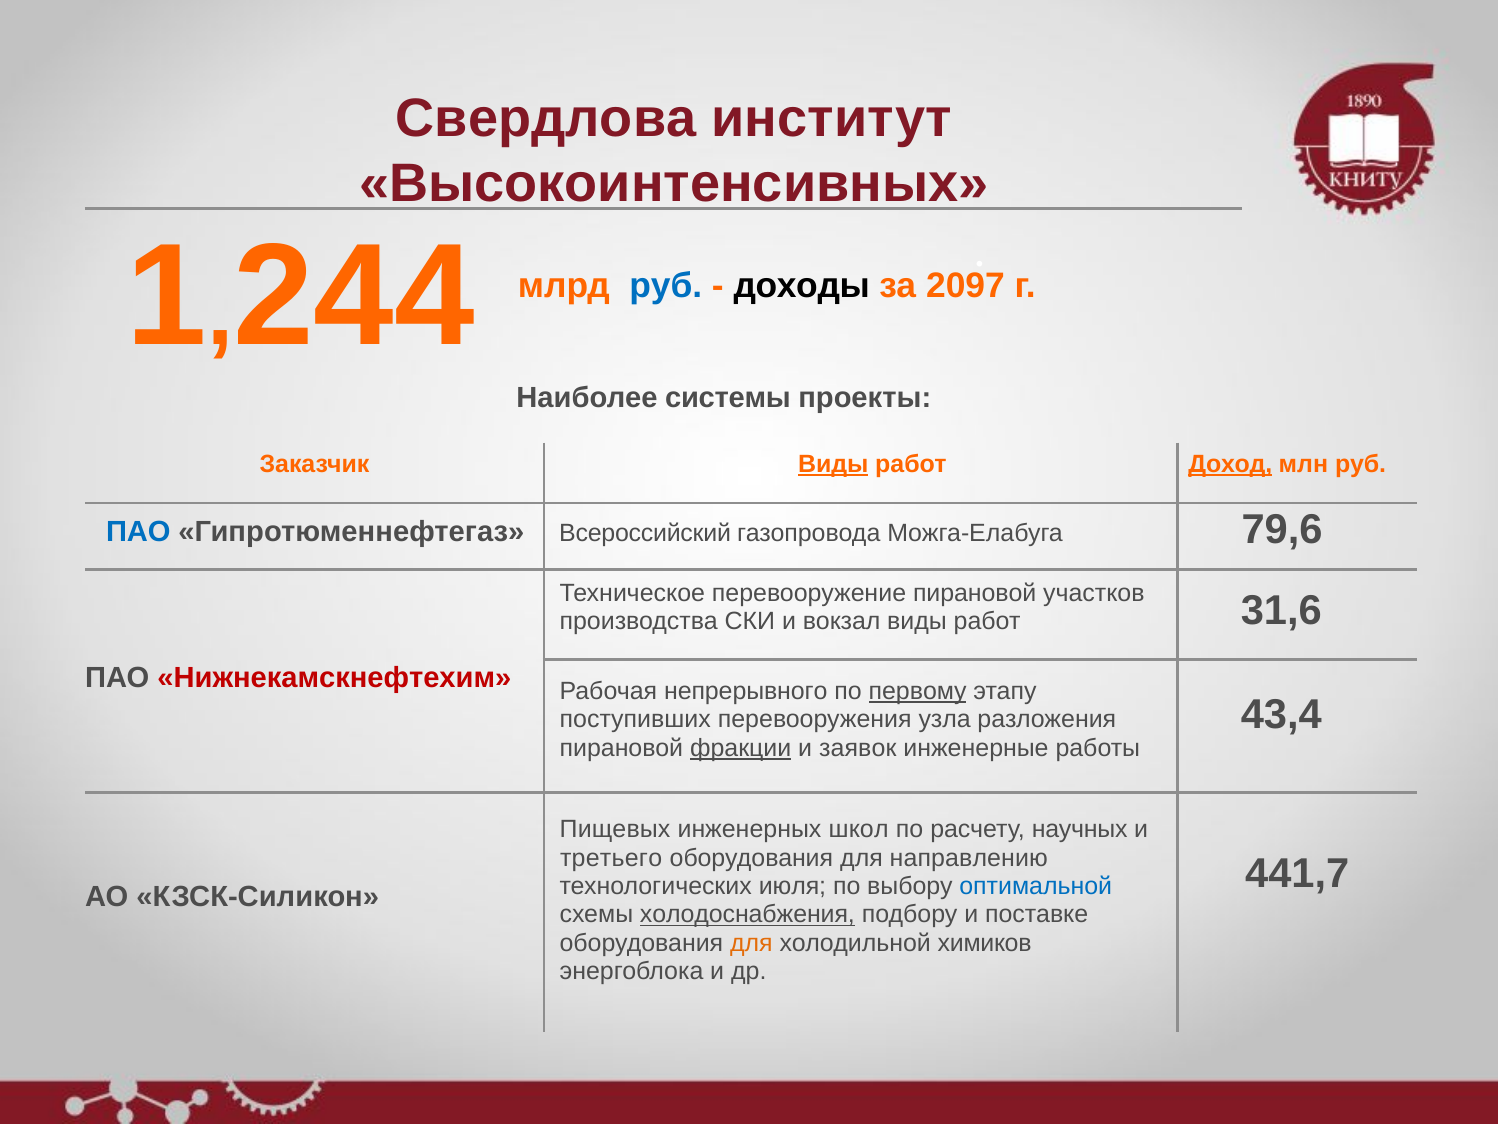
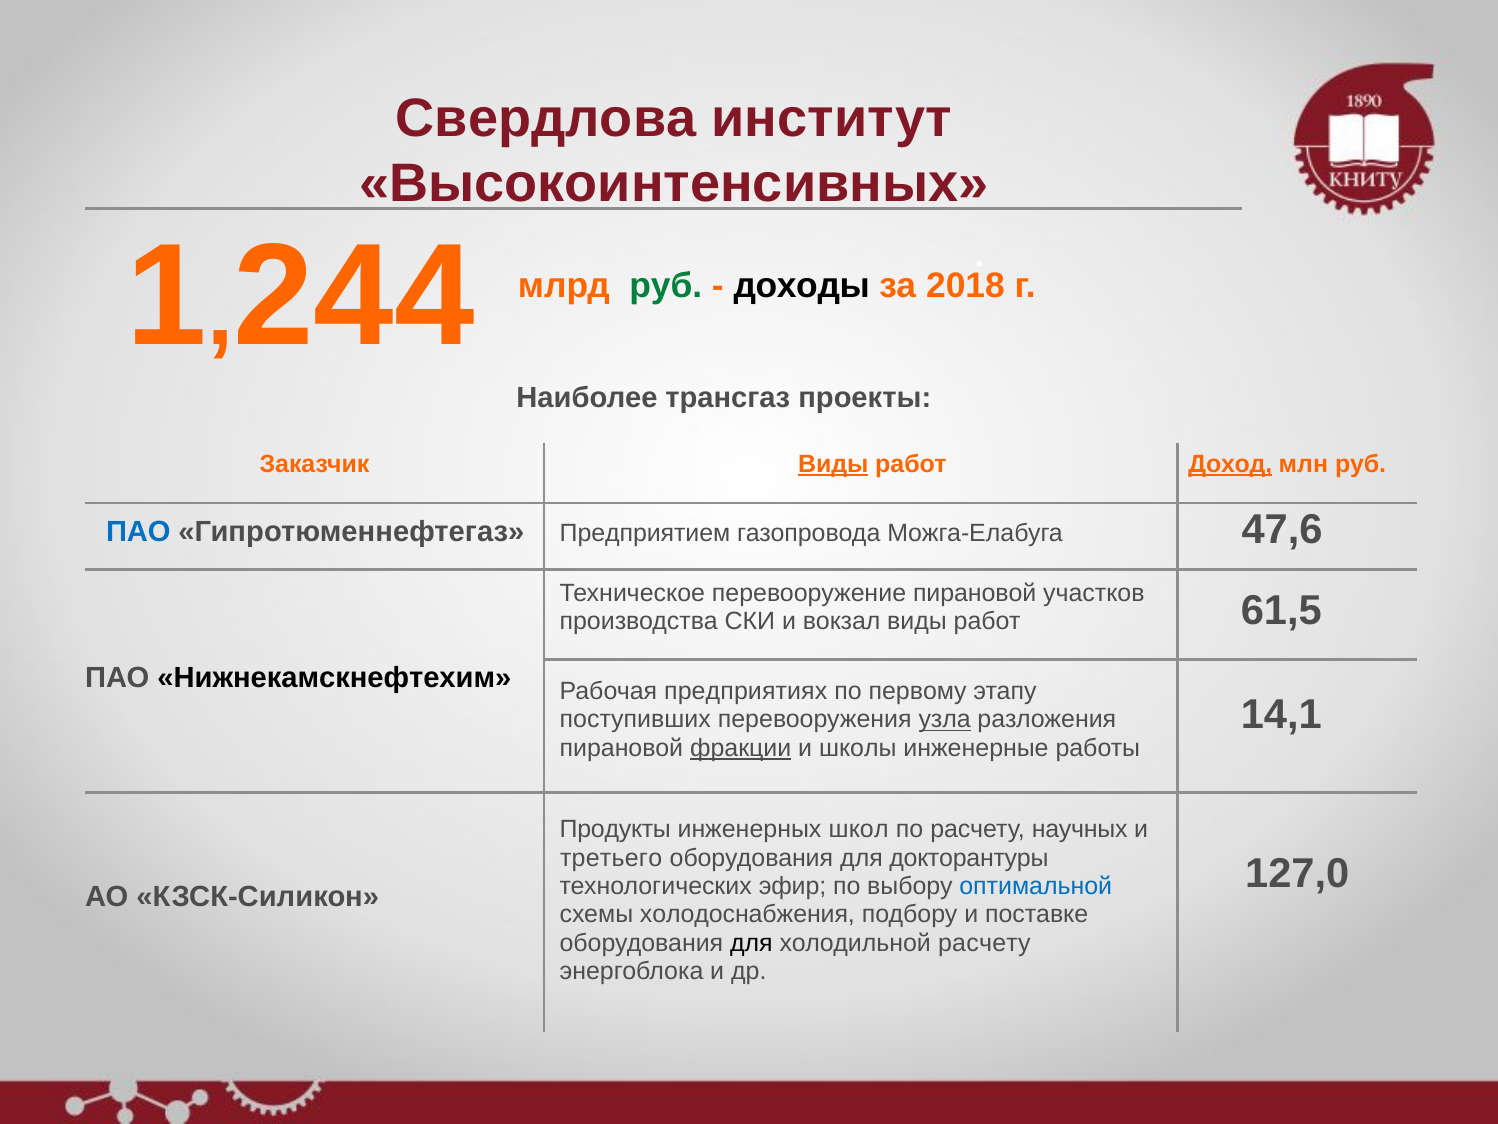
руб colour: blue -> green (666, 285)
2097: 2097 -> 2018 (965, 285)
системы: системы -> трансгаз (728, 398)
Всероссийский: Всероссийский -> Предприятием (645, 533)
79,6: 79,6 -> 47,6 (1282, 529)
31,6: 31,6 -> 61,5 (1281, 611)
Нижнекамскнефтехим colour: red -> black (334, 678)
непрерывного: непрерывного -> предприятиях (746, 691)
первому underline: present -> none (918, 691)
43,4: 43,4 -> 14,1 (1281, 715)
узла underline: none -> present (945, 719)
заявок: заявок -> школы (858, 748)
Пищевых: Пищевых -> Продукты (615, 829)
направлению: направлению -> докторантуры (969, 858)
441,7: 441,7 -> 127,0 (1297, 873)
июля: июля -> эфир (792, 886)
холодоснабжения underline: present -> none (747, 914)
для colour: orange -> black (751, 943)
холодильной химиков: химиков -> расчету (984, 943)
